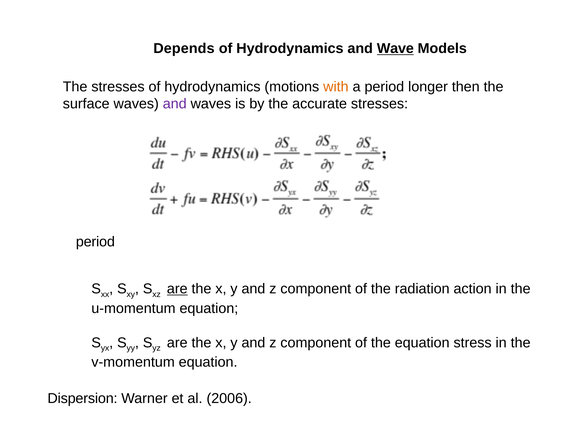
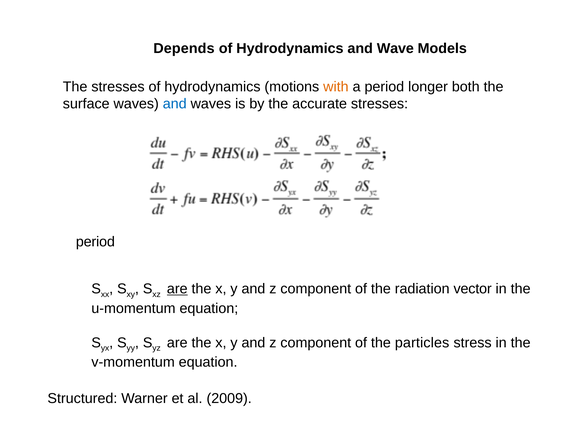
Wave underline: present -> none (395, 49)
then: then -> both (466, 87)
and colour: purple -> blue (175, 104)
action: action -> vector (473, 289)
the equation: equation -> particles (422, 343)
Dispersion: Dispersion -> Structured (82, 399)
2006: 2006 -> 2009 (229, 399)
